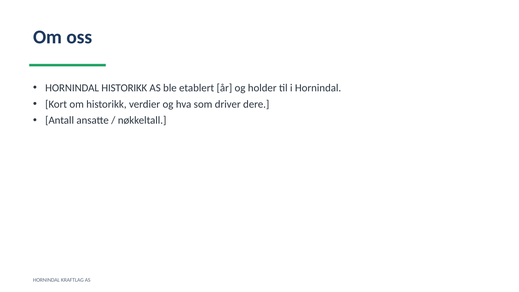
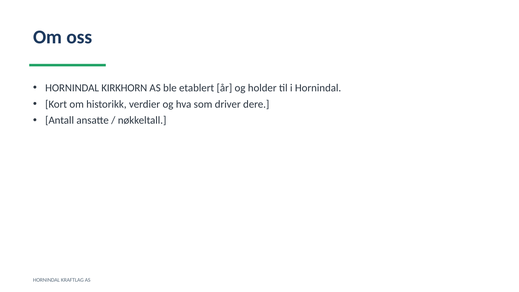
HORNINDAL HISTORIKK: HISTORIKK -> KIRKHORN (124, 88)
